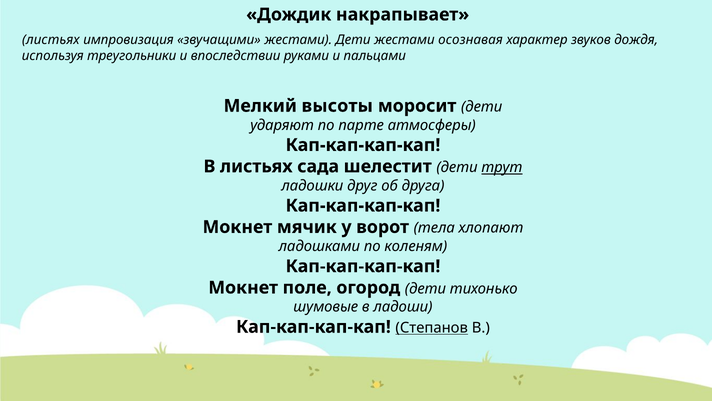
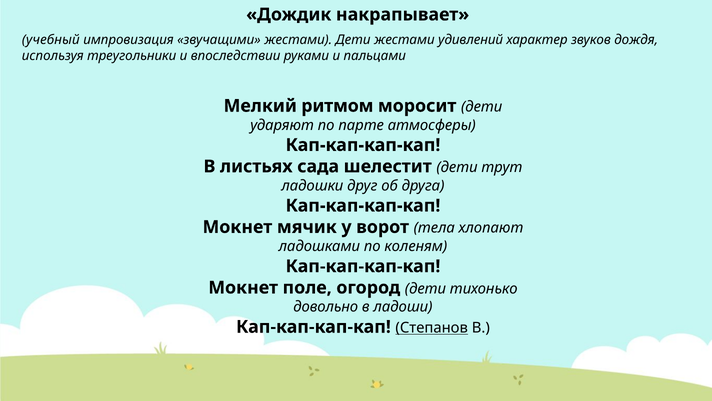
листьях: листьях -> учебный (51, 40)
осознавая: осознавая -> удивлений (471, 40)
высоты: высоты -> ритмом (337, 106)
трут underline: present -> none (502, 167)
шумовые: шумовые -> довольно (326, 307)
